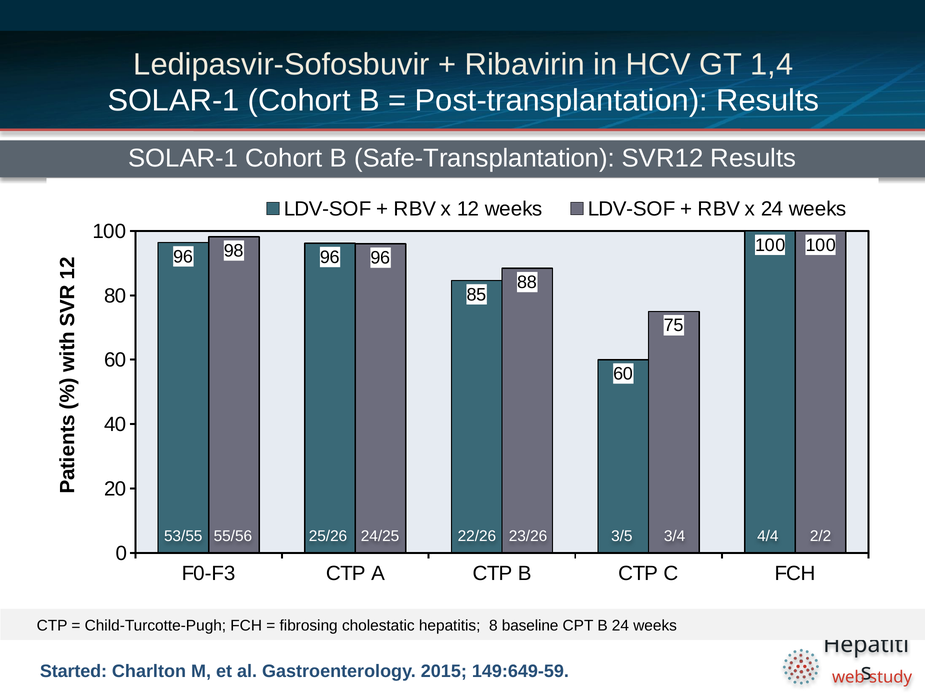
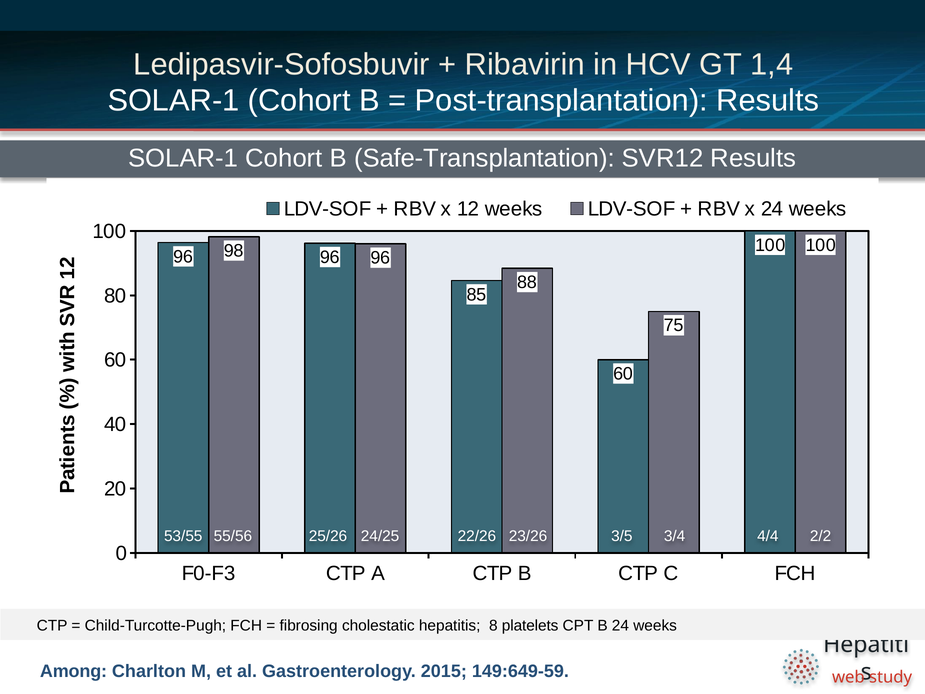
baseline: baseline -> platelets (530, 625)
Started: Started -> Among (74, 671)
